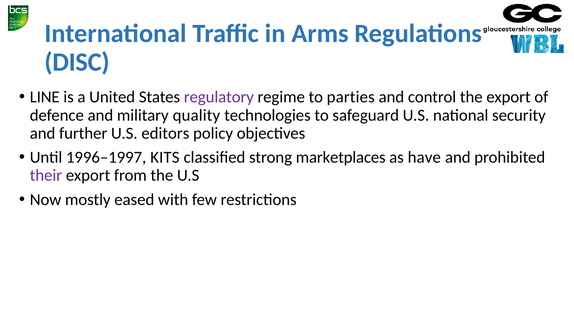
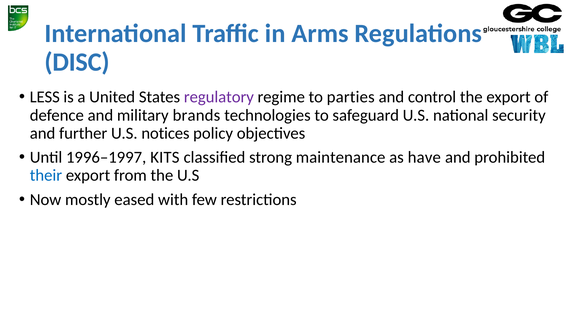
LINE: LINE -> LESS (45, 97)
quality: quality -> brands (196, 115)
editors: editors -> notices (165, 133)
marketplaces: marketplaces -> maintenance (341, 157)
their colour: purple -> blue (46, 175)
